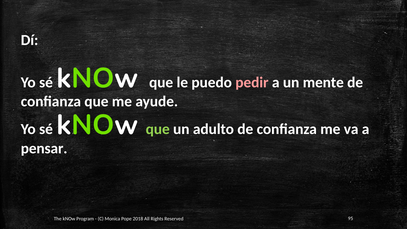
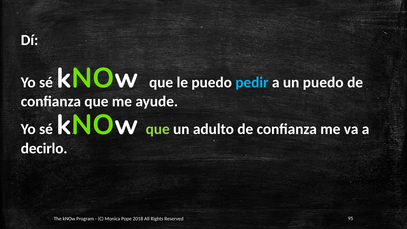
pedir colour: pink -> light blue (252, 82)
un mente: mente -> puedo (323, 82)
pensar: pensar -> decirlo (44, 148)
